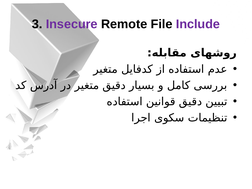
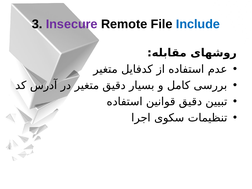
Include colour: purple -> blue (198, 24)
